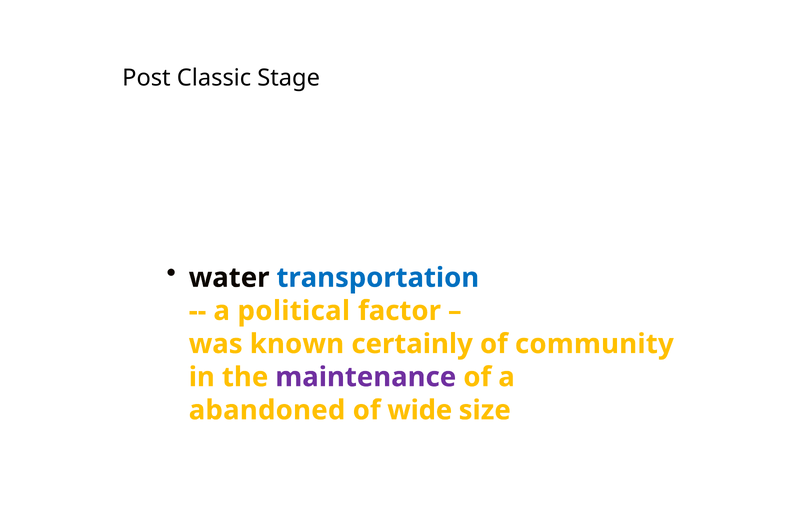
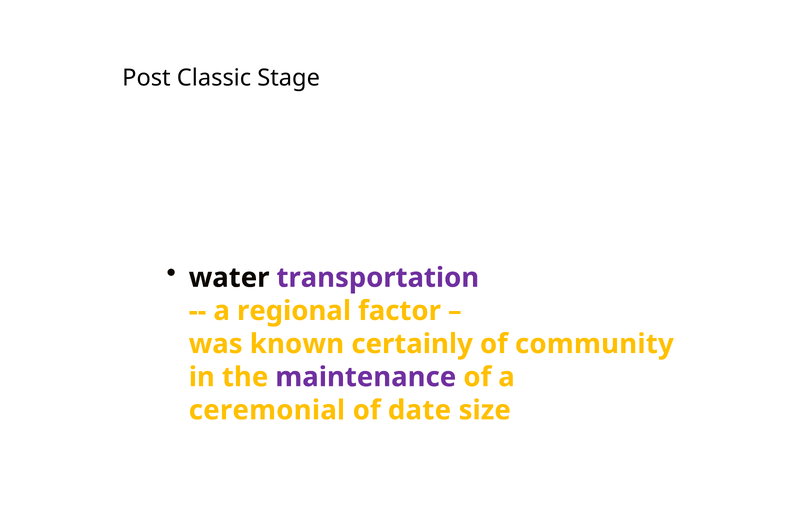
transportation colour: blue -> purple (378, 278)
political: political -> regional (294, 311)
abandoned: abandoned -> ceremonial (267, 410)
wide: wide -> date (419, 410)
